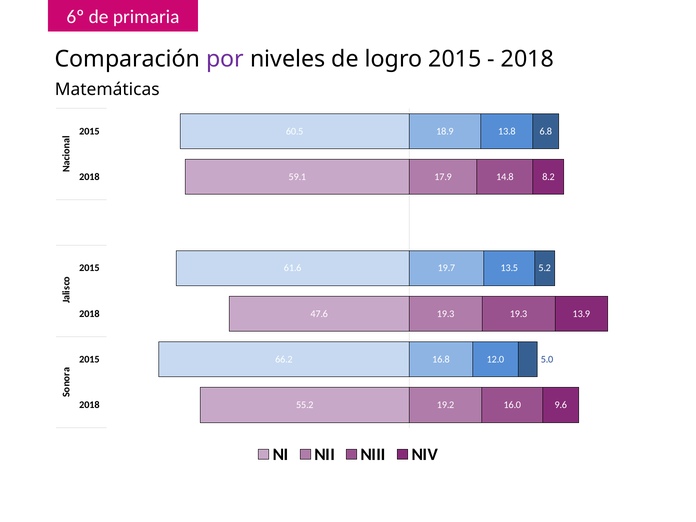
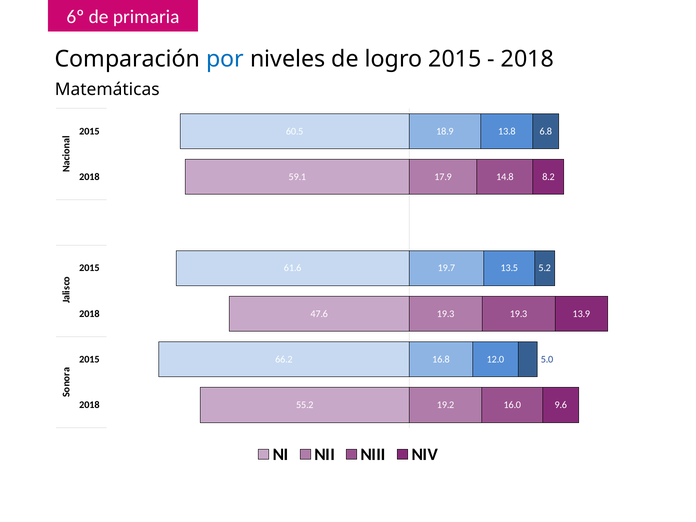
por colour: purple -> blue (225, 59)
